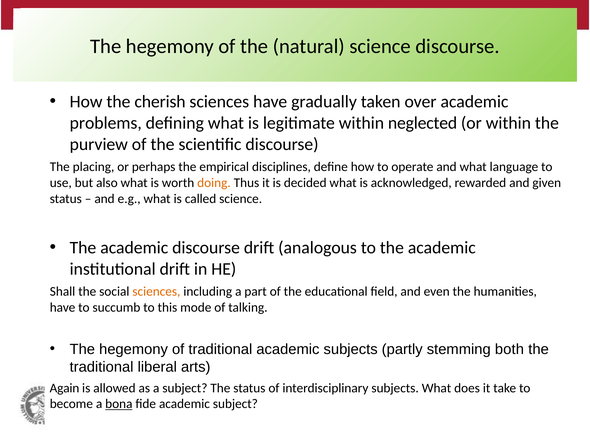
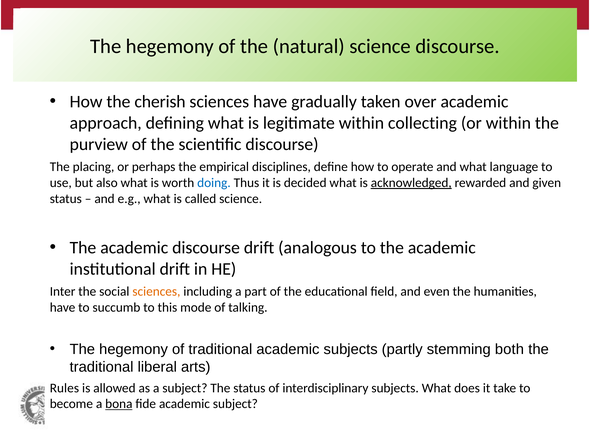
problems: problems -> approach (106, 123)
neglected: neglected -> collecting (422, 123)
doing colour: orange -> blue (214, 183)
acknowledged underline: none -> present (411, 183)
Shall: Shall -> Inter (63, 291)
Again: Again -> Rules (64, 388)
